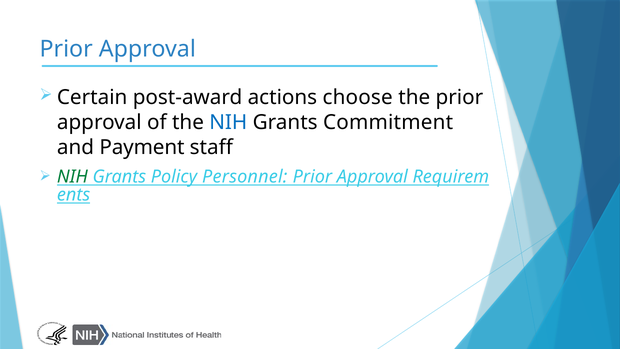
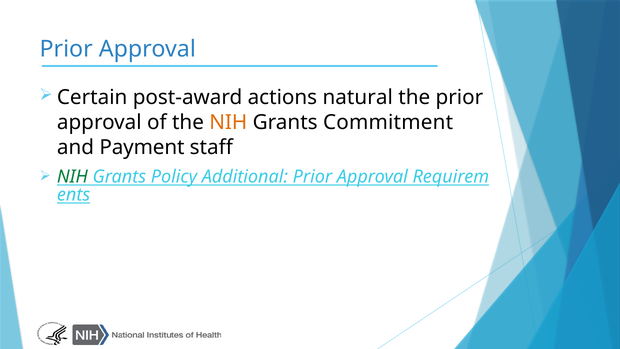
choose: choose -> natural (358, 98)
NIH colour: blue -> orange (228, 122)
Personnel: Personnel -> Additional (245, 177)
